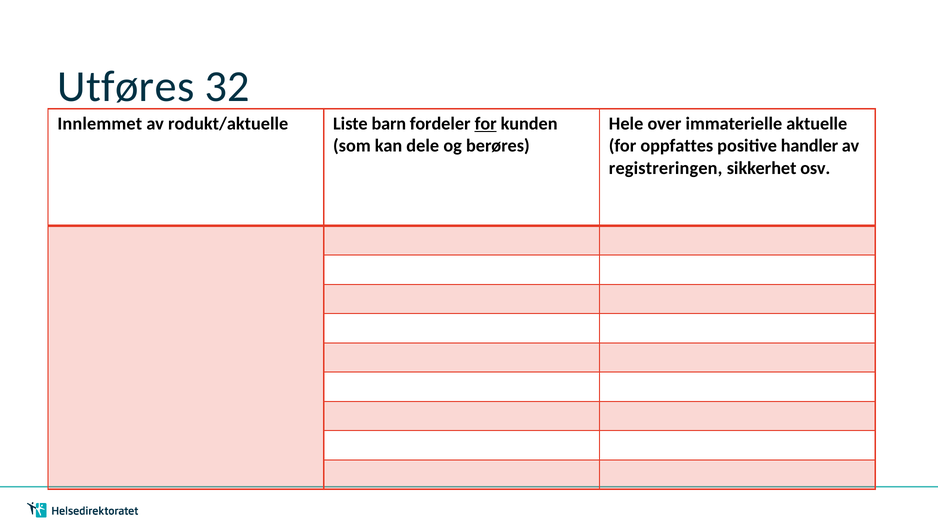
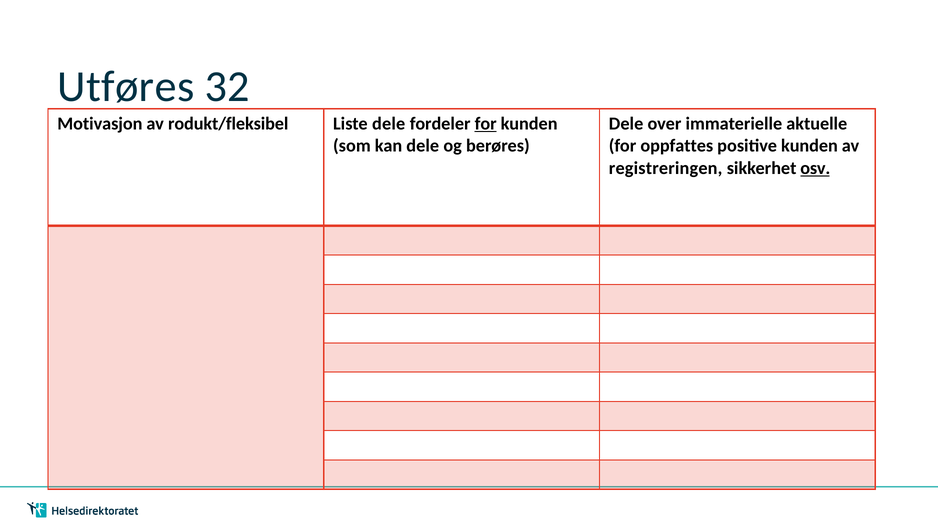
Innlemmet: Innlemmet -> Motivasjon (100, 124)
rodukt/aktuelle: rodukt/aktuelle -> rodukt/fleksibel (228, 124)
Liste barn: barn -> dele (389, 124)
Hele: Hele -> Dele (626, 124)
positive handler: handler -> kunden (809, 146)
osv underline: none -> present (815, 168)
